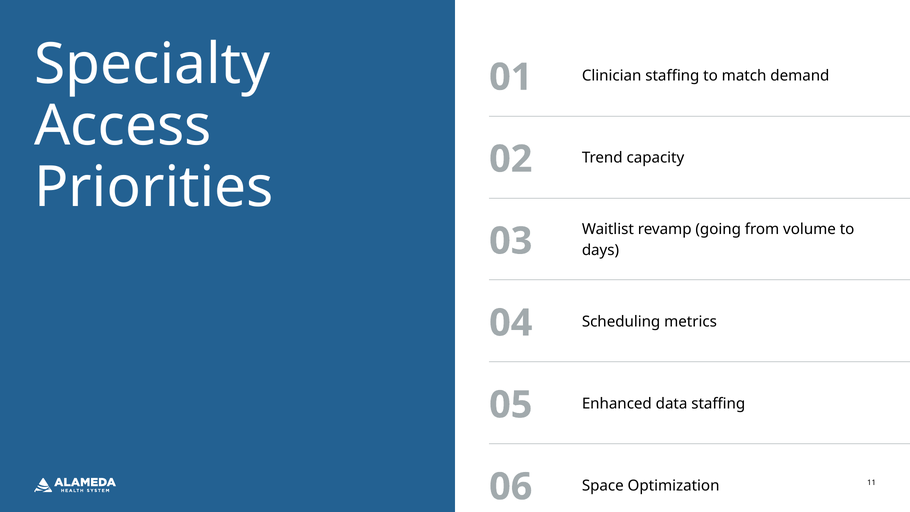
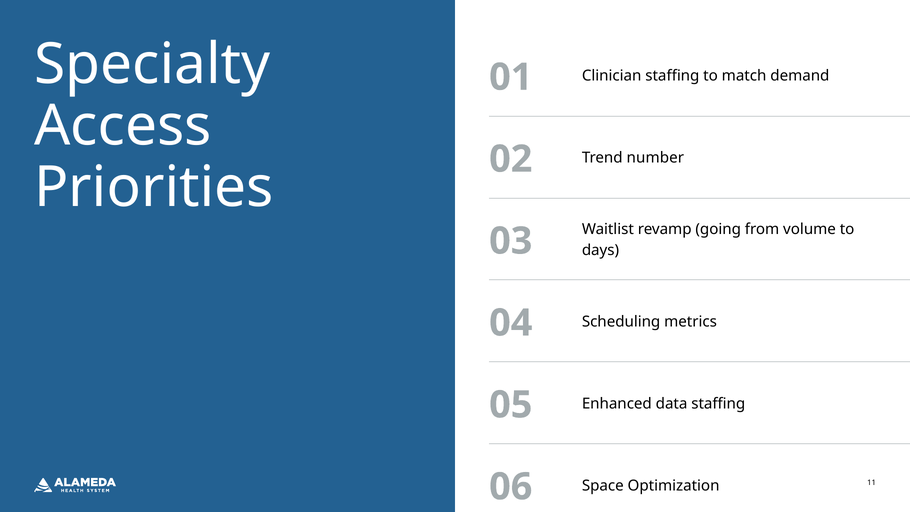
capacity: capacity -> number (655, 158)
